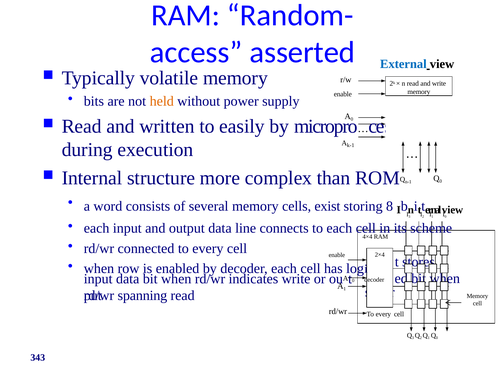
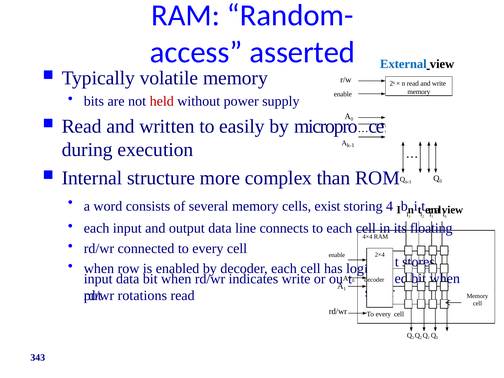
held colour: orange -> red (162, 101)
8: 8 -> 4 (390, 206)
scheme: scheme -> floating (431, 228)
spanning: spanning -> rotations (142, 295)
